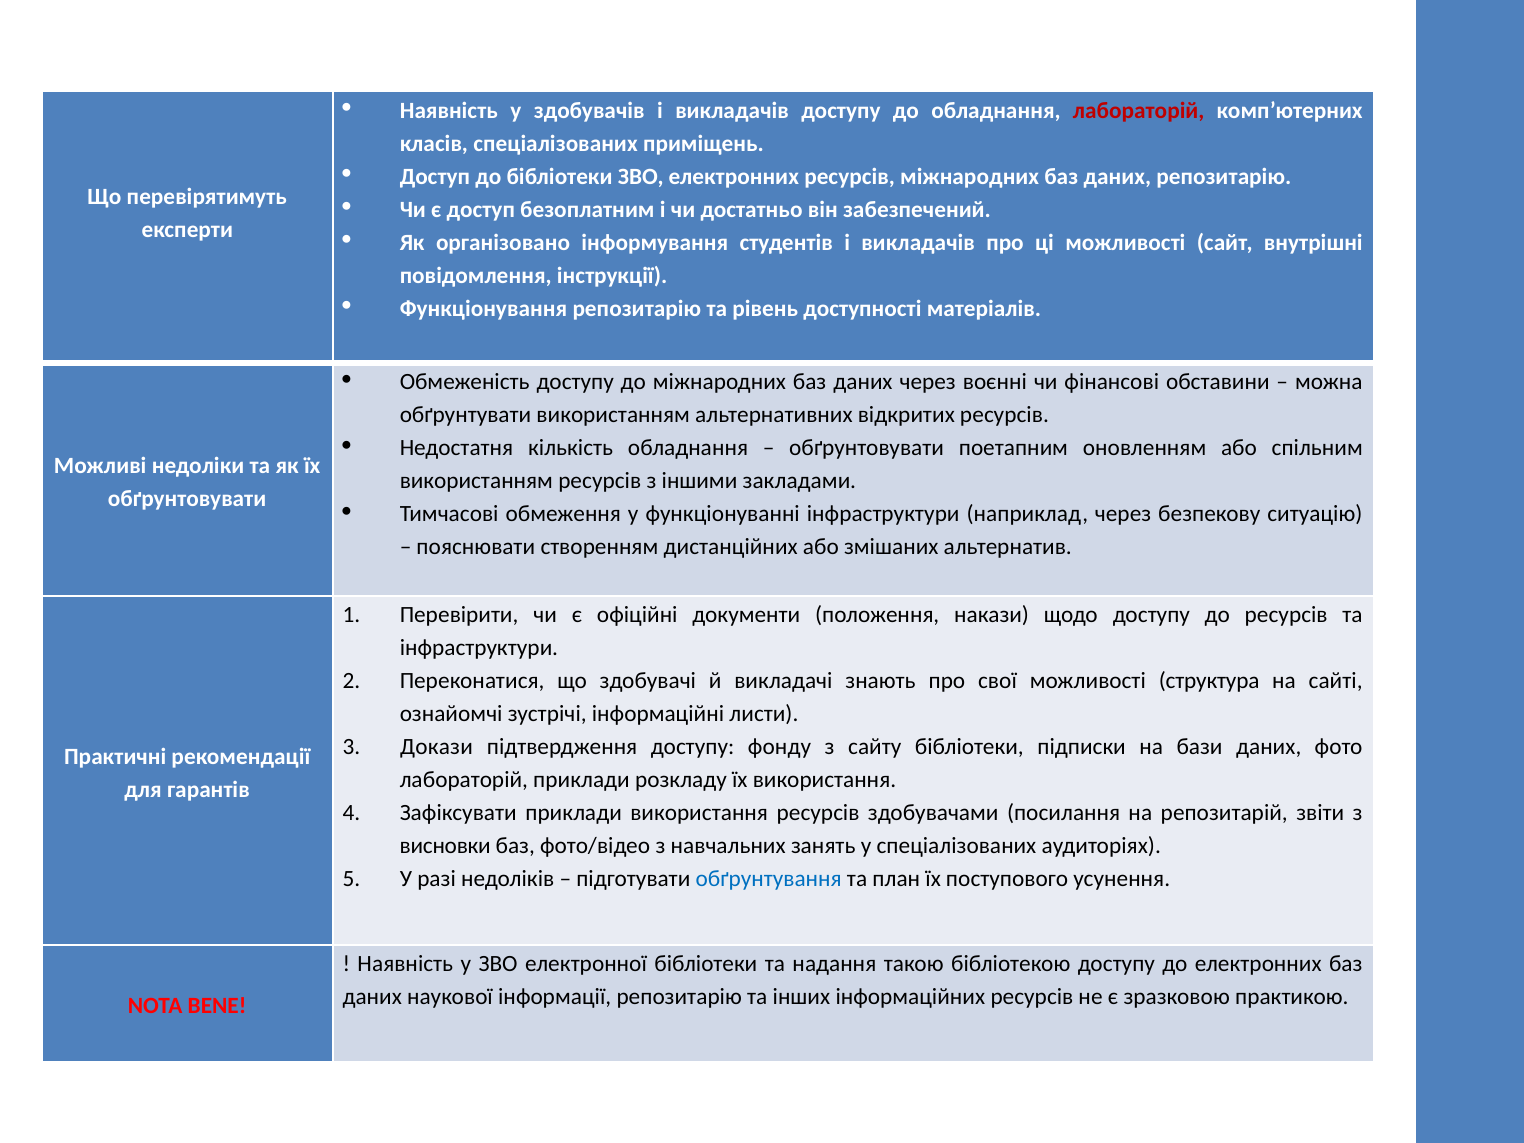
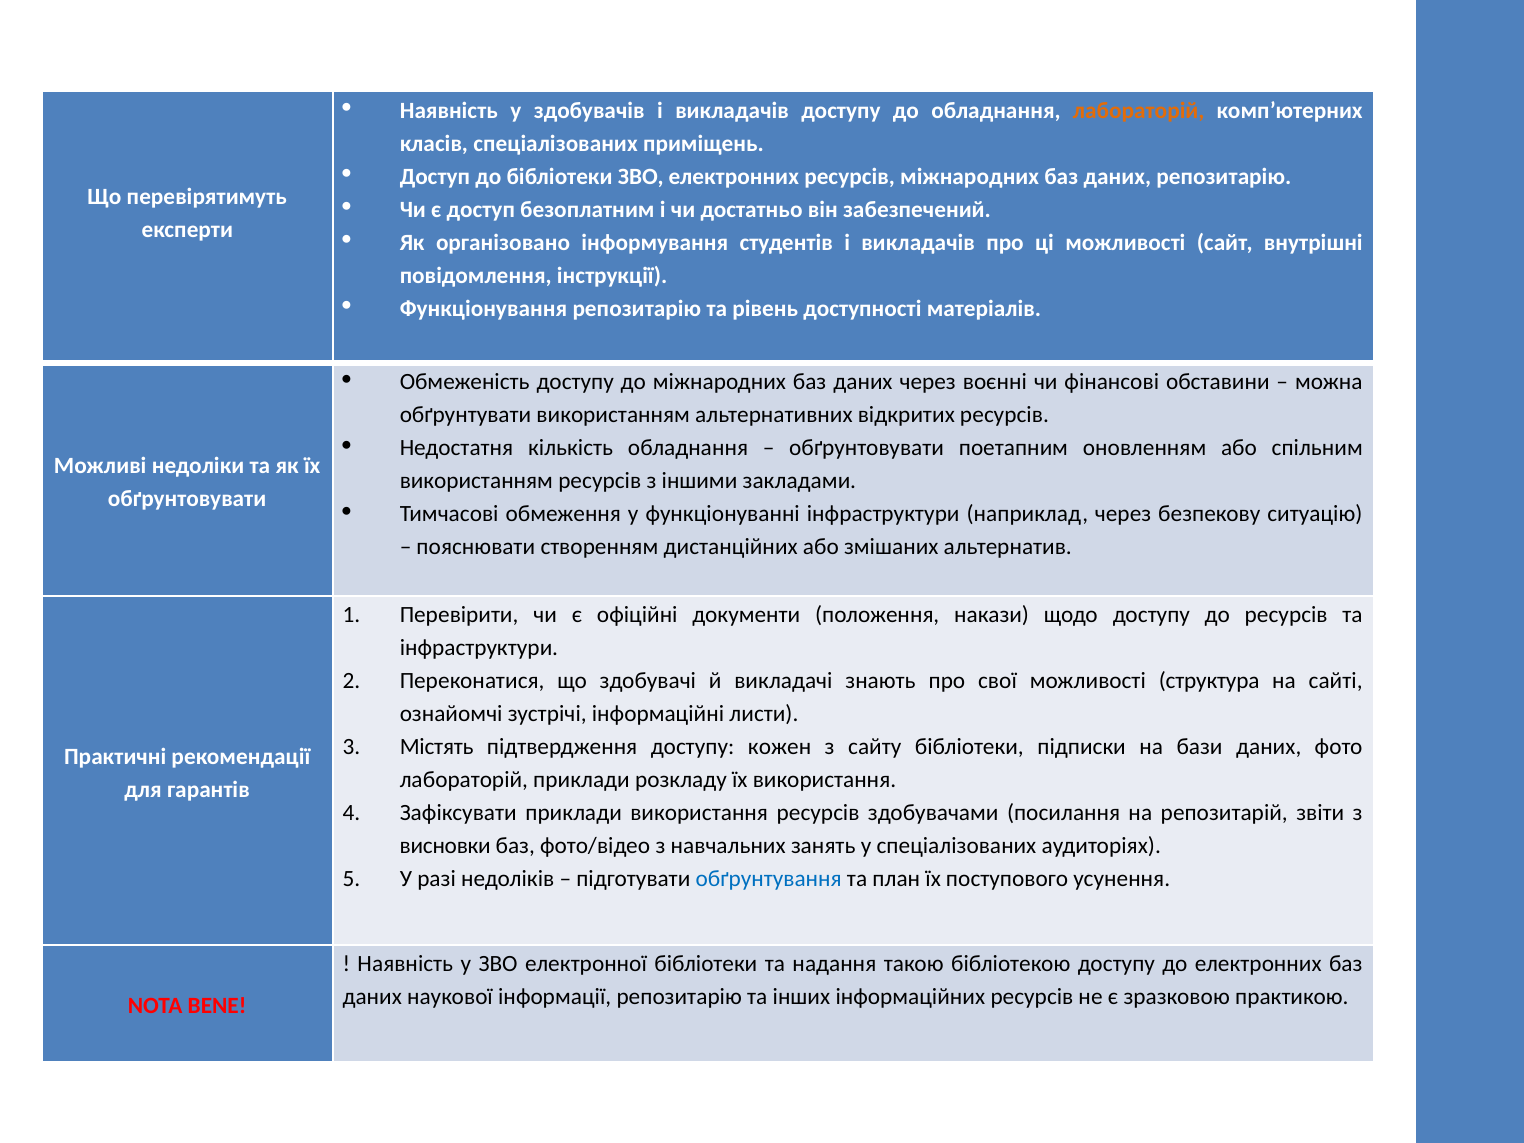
лабораторій colour: red -> orange (1139, 110)
Докази: Докази -> Містять (437, 747)
фонду: фонду -> кожен (780, 747)
